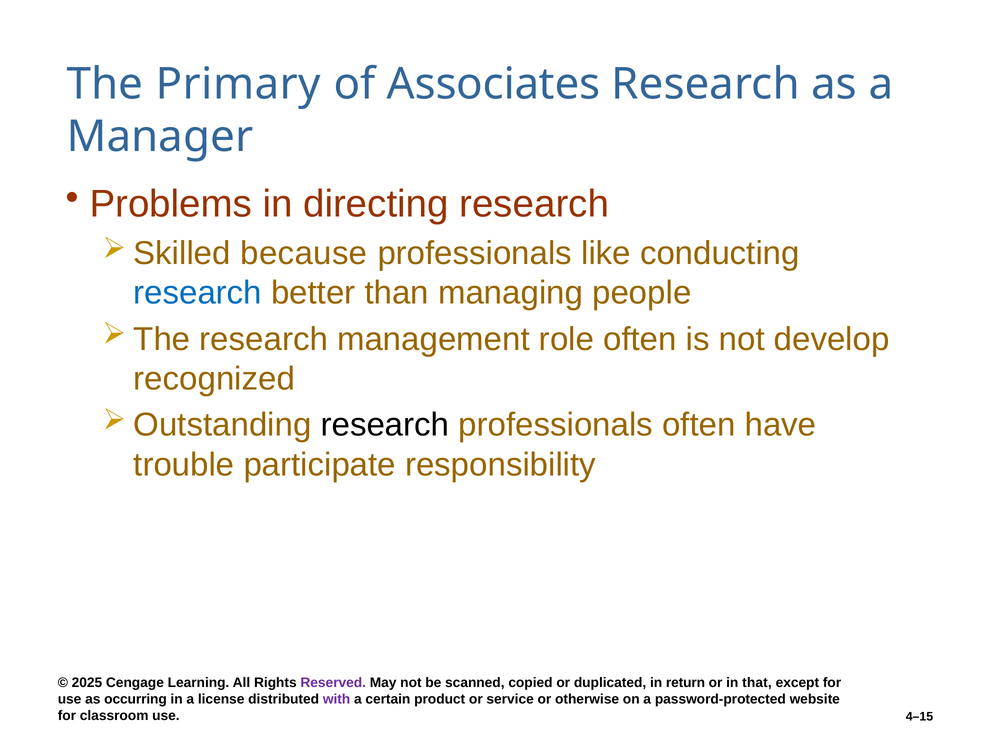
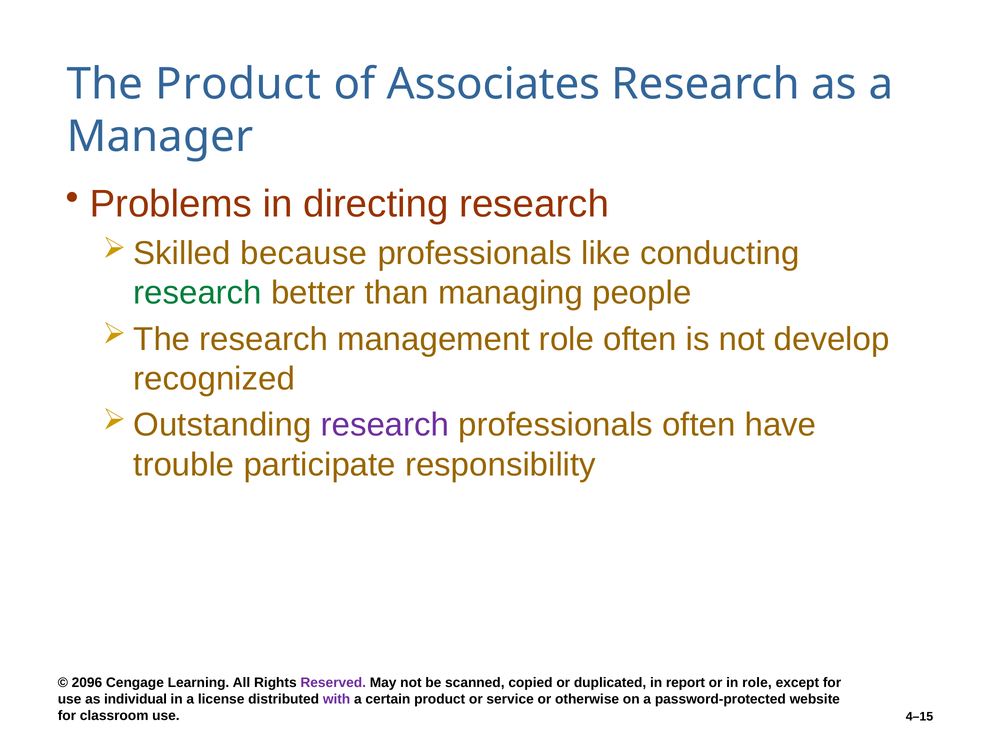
The Primary: Primary -> Product (238, 84)
research colour: blue -> green (198, 293)
research colour: black -> purple (385, 425)
2025: 2025 -> 2096 (87, 683)
return: return -> report (686, 683)
in that: that -> role (757, 683)
occurring: occurring -> individual (136, 700)
